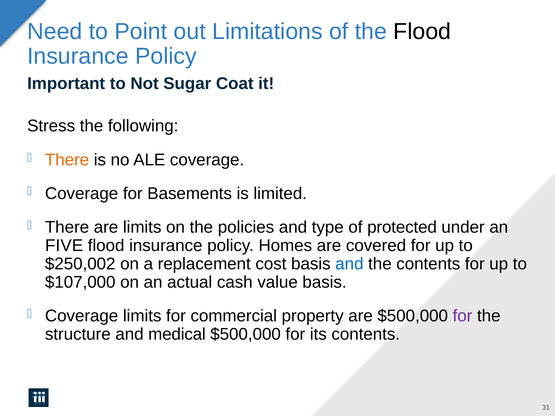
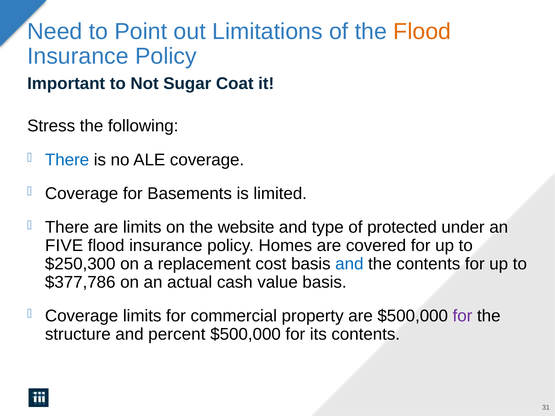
Flood colour: black -> orange (422, 31)
There colour: orange -> blue (67, 160)
policies: policies -> website (246, 227)
$250,002: $250,002 -> $250,300 (80, 264)
$107,000: $107,000 -> $377,786 (80, 282)
medical: medical -> percent (177, 334)
